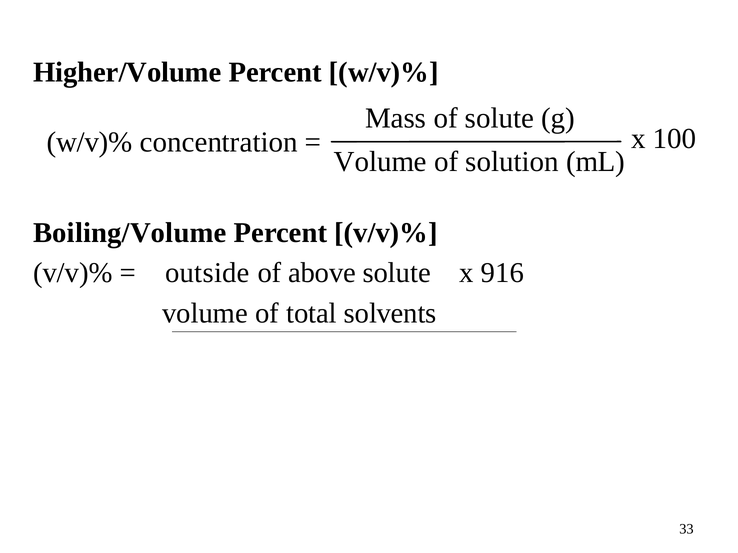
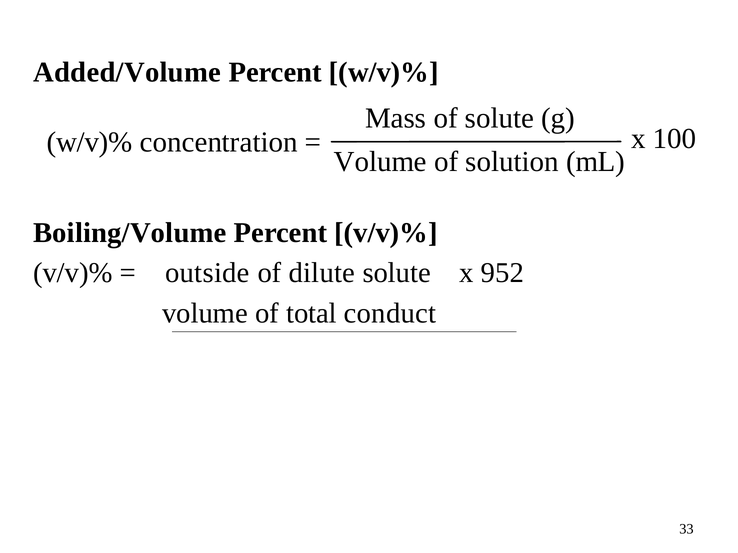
Higher/Volume: Higher/Volume -> Added/Volume (127, 72)
above: above -> dilute (322, 273)
916: 916 -> 952 (502, 273)
solvents: solvents -> conduct (390, 313)
